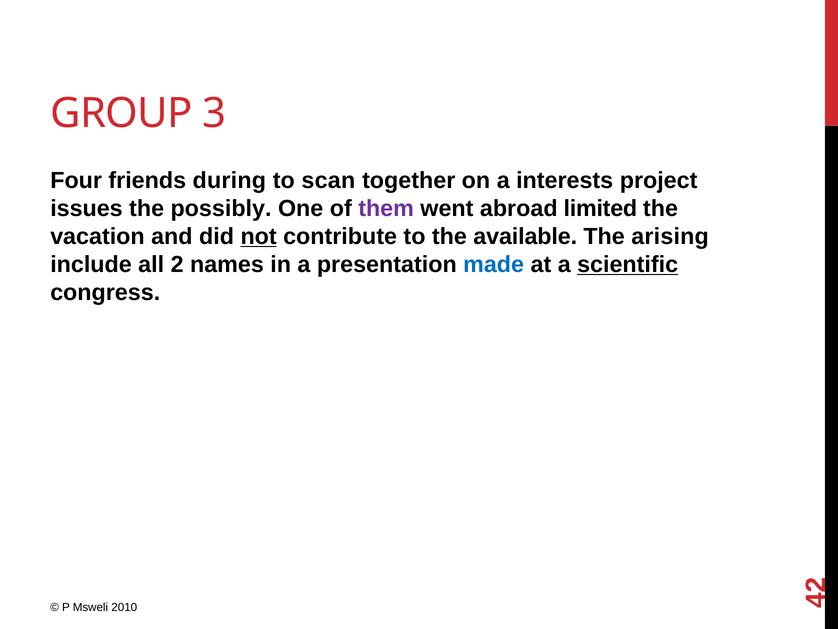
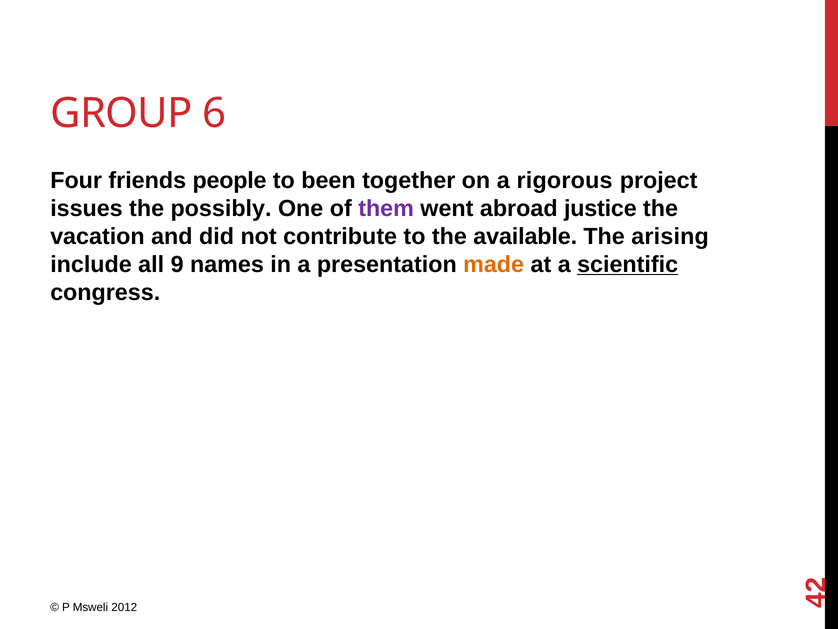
3: 3 -> 6 (214, 113)
during: during -> people (230, 180)
scan: scan -> been (328, 180)
interests: interests -> rigorous (565, 180)
limited: limited -> justice (600, 208)
not underline: present -> none (259, 236)
all 2: 2 -> 9 (177, 264)
made colour: blue -> orange (494, 264)
2010: 2010 -> 2012 (124, 607)
